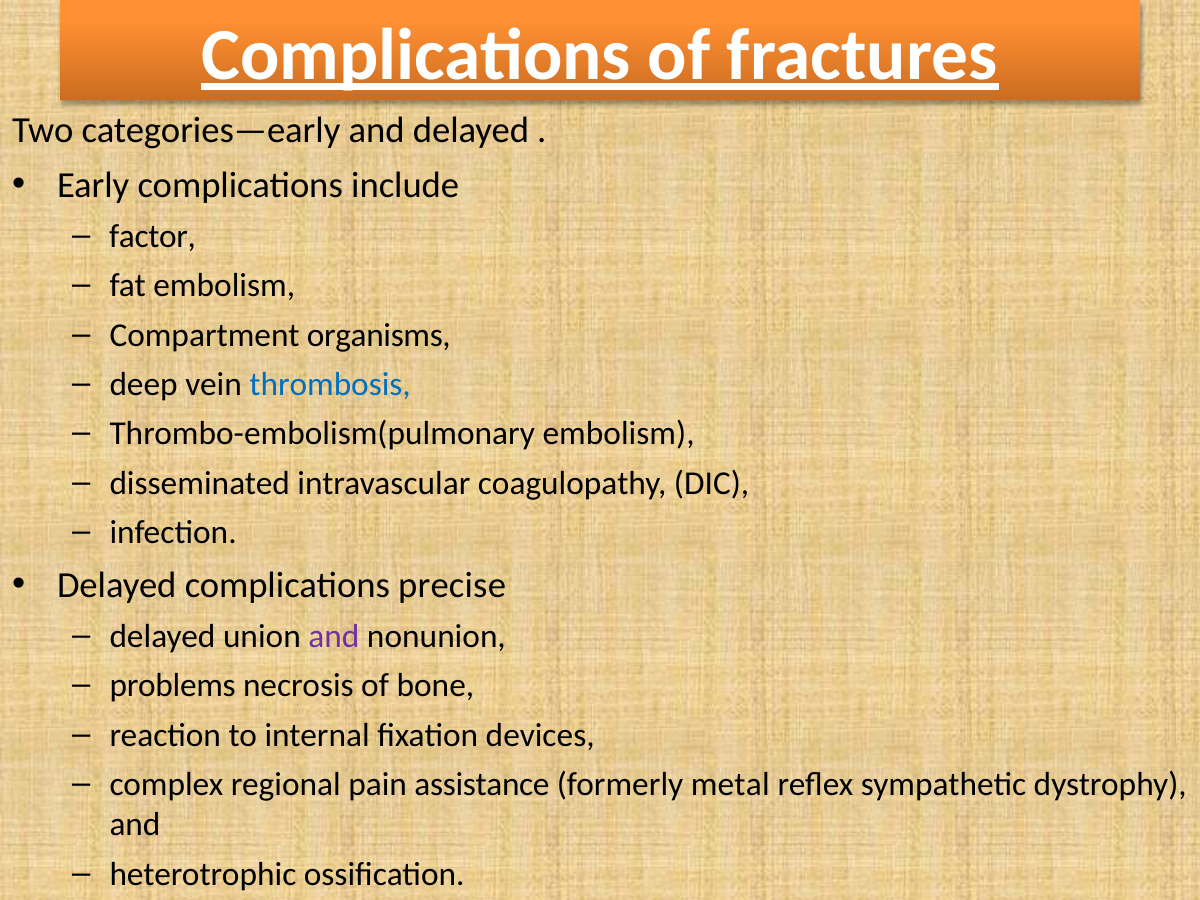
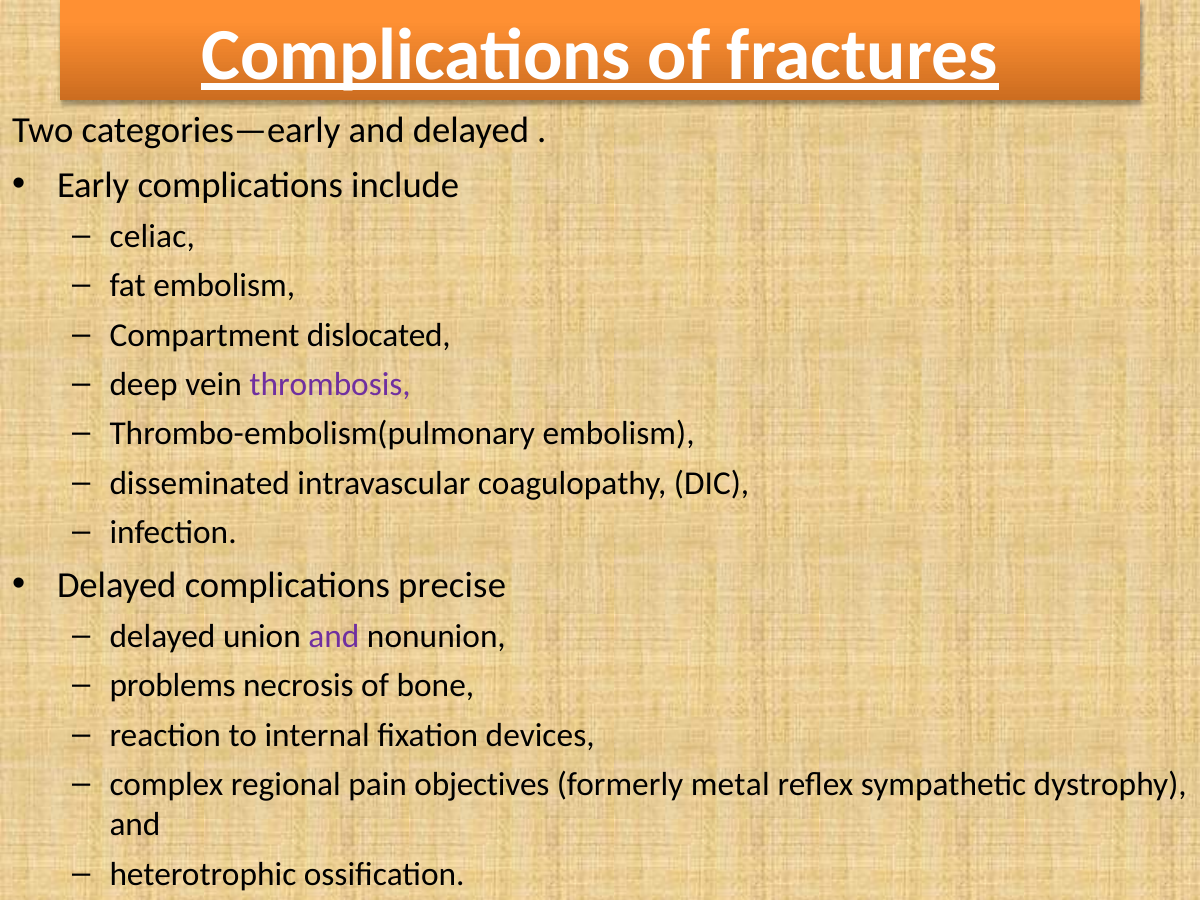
factor: factor -> celiac (152, 236)
organisms: organisms -> dislocated (379, 335)
thrombosis colour: blue -> purple (330, 384)
assistance: assistance -> objectives (482, 785)
